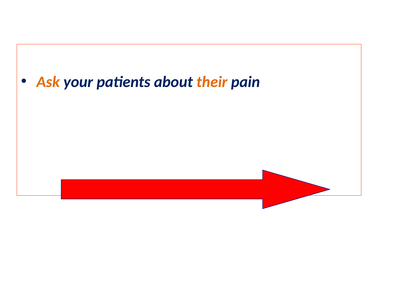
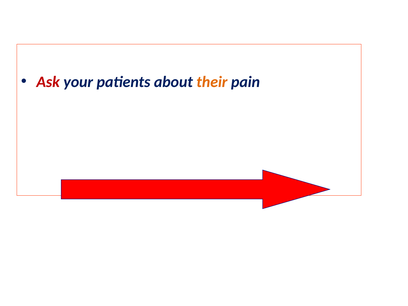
Ask colour: orange -> red (48, 82)
